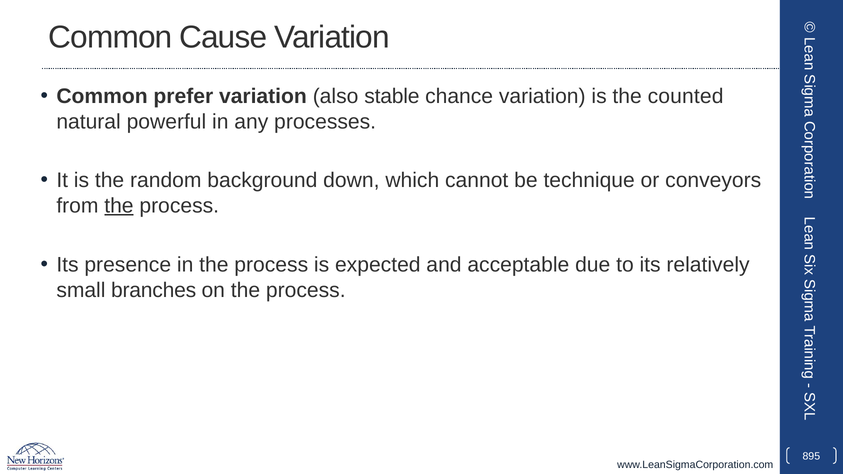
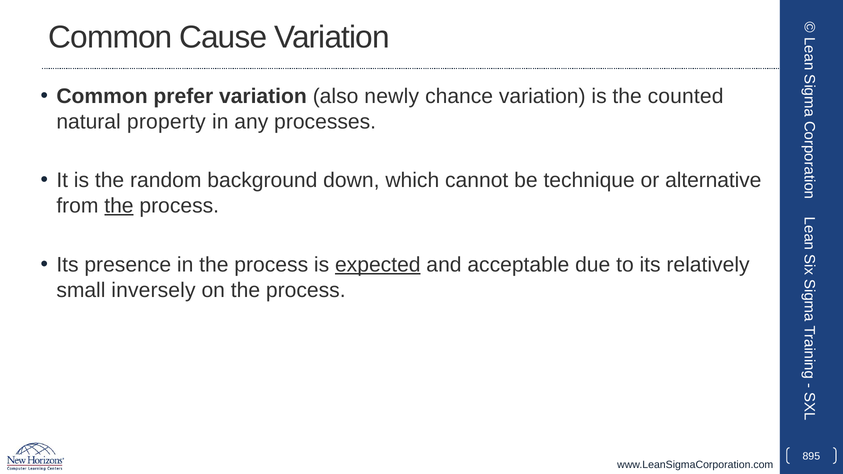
stable: stable -> newly (392, 96)
powerful: powerful -> property (166, 122)
conveyors: conveyors -> alternative (713, 181)
expected underline: none -> present (378, 265)
branches: branches -> inversely (153, 290)
